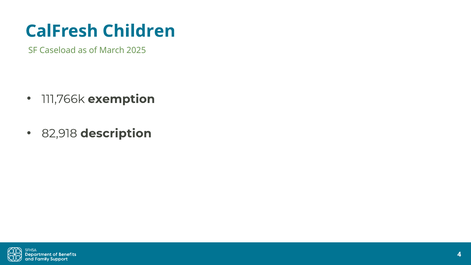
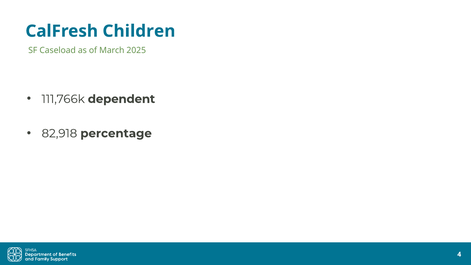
exemption: exemption -> dependent (121, 99)
description: description -> percentage (116, 133)
